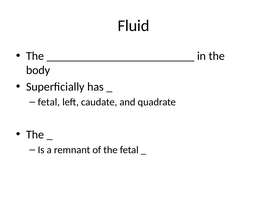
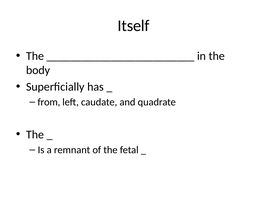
Fluid: Fluid -> Itself (134, 26)
fetal: fetal -> from (49, 102)
